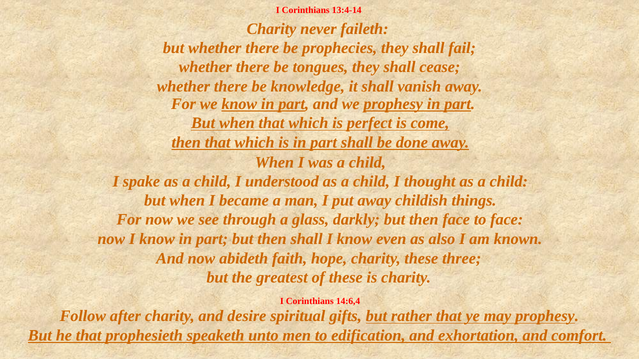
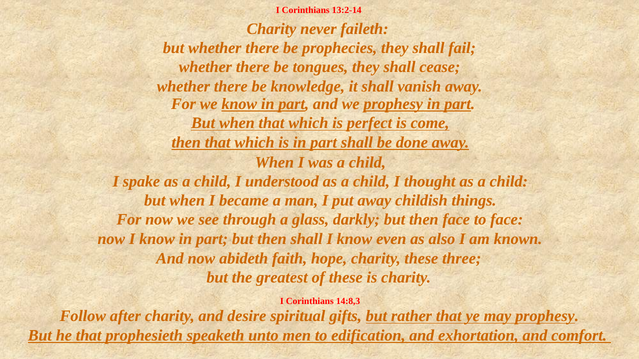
13:4-14: 13:4-14 -> 13:2-14 (347, 10)
14:6,4: 14:6,4 -> 14:8,3 (348, 301)
